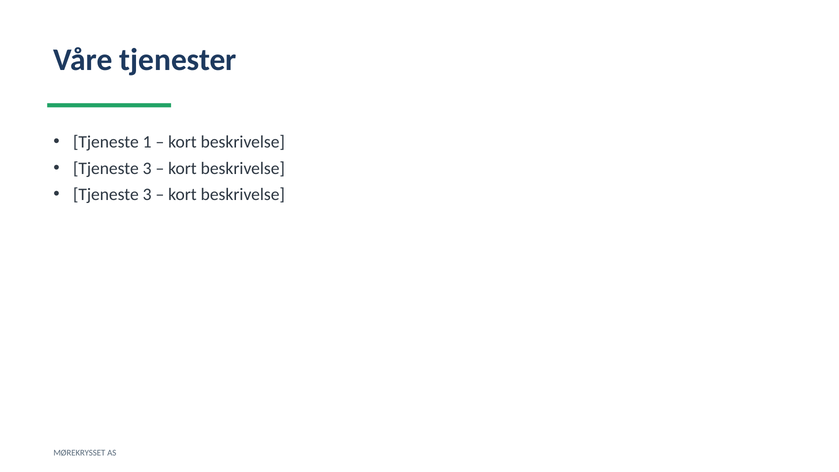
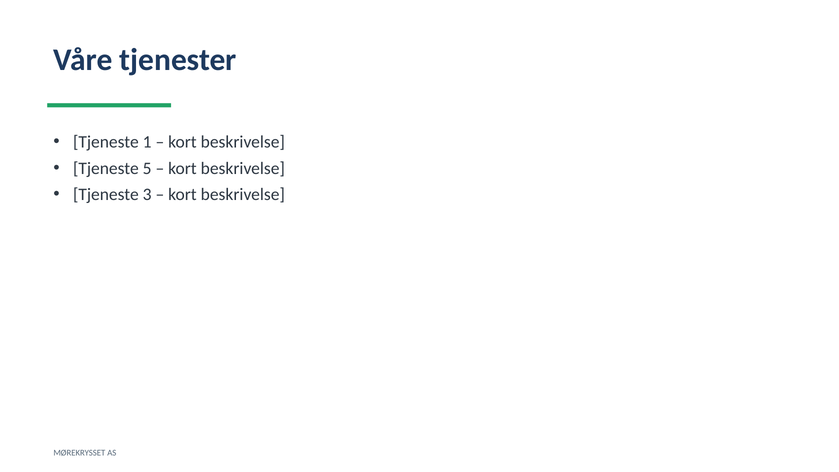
3: 3 -> 5 (147, 168)
